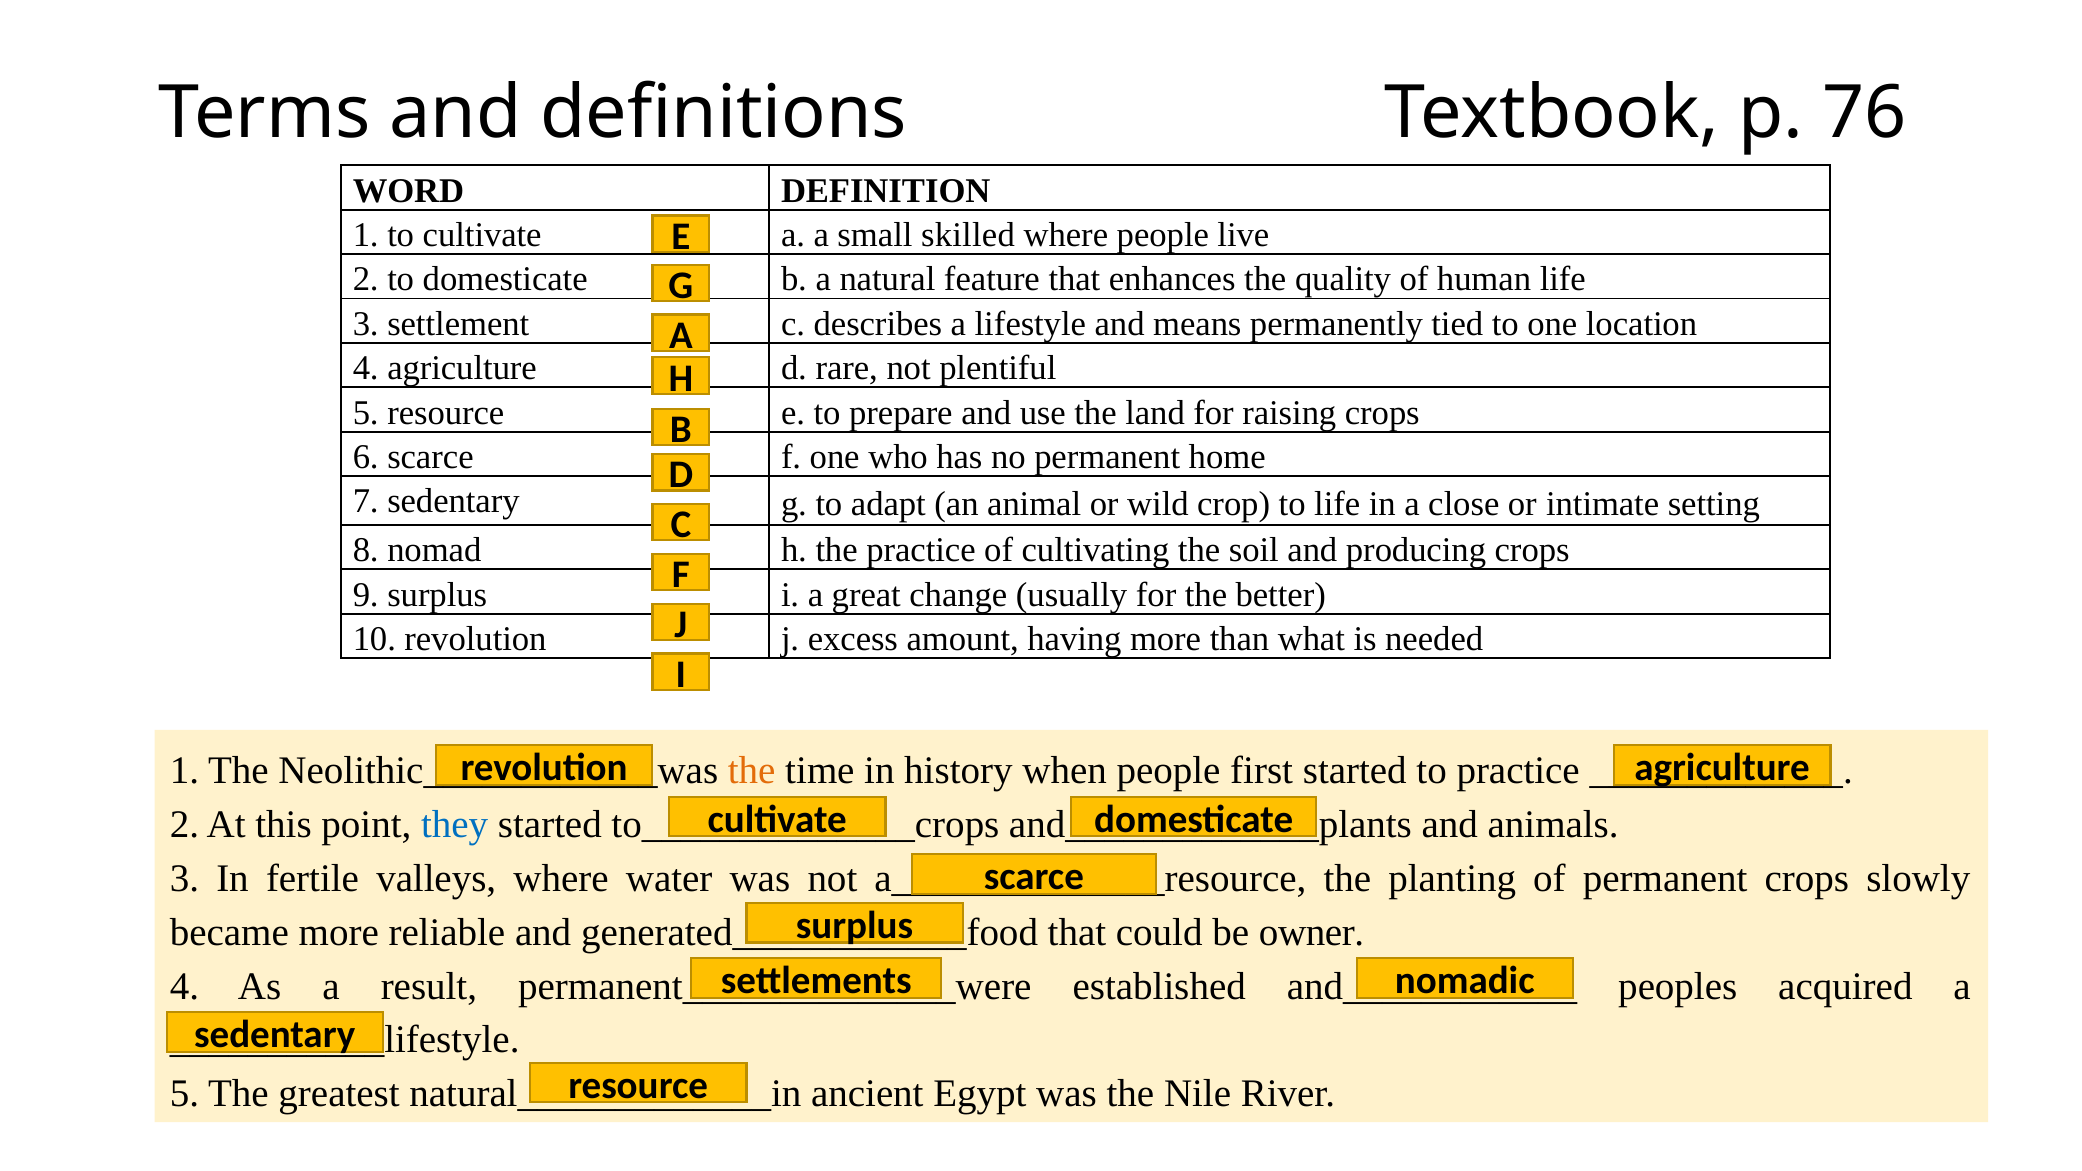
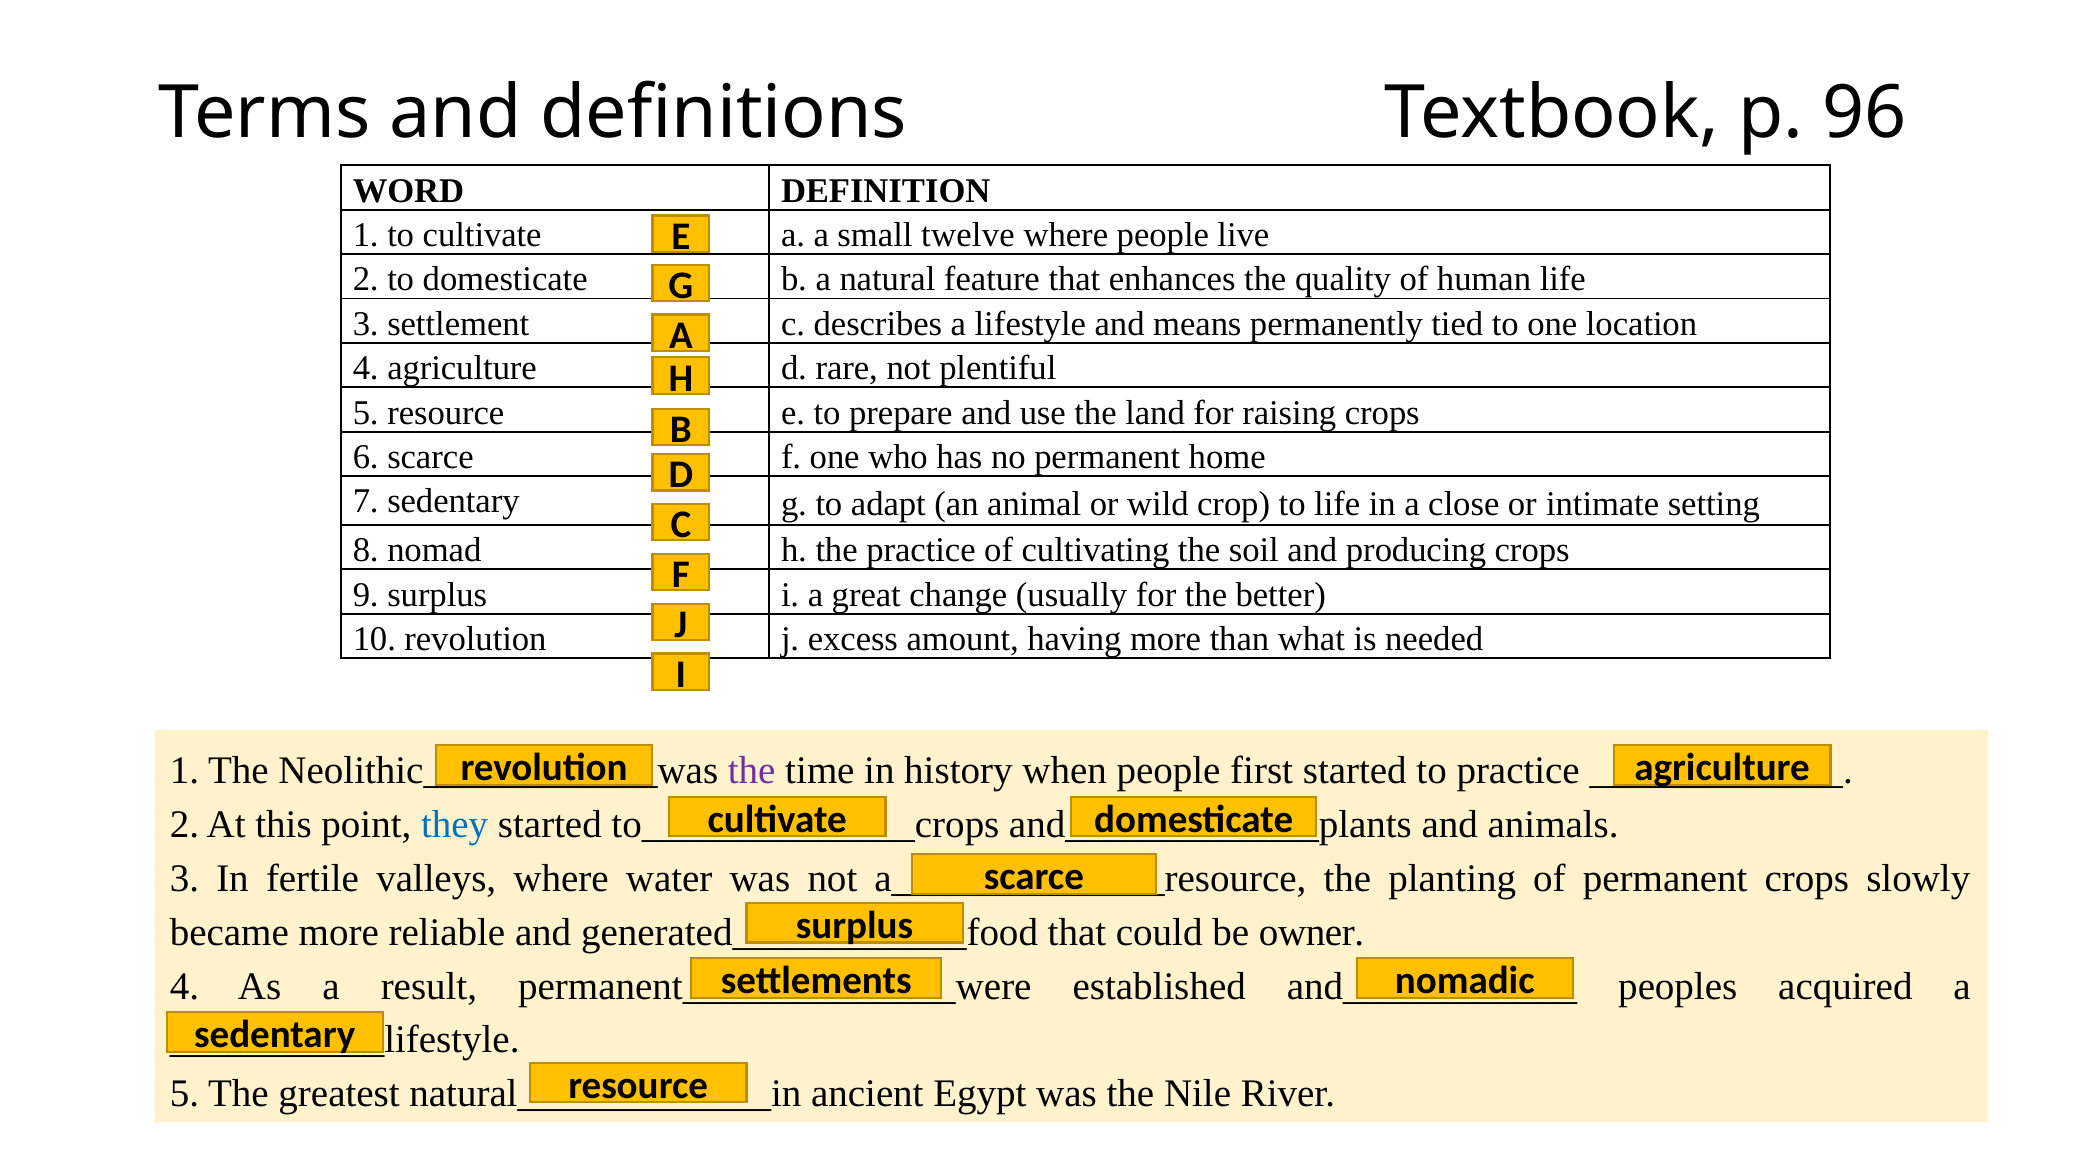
76: 76 -> 96 (1865, 113)
skilled: skilled -> twelve (968, 235)
the colour: orange -> purple (752, 771)
